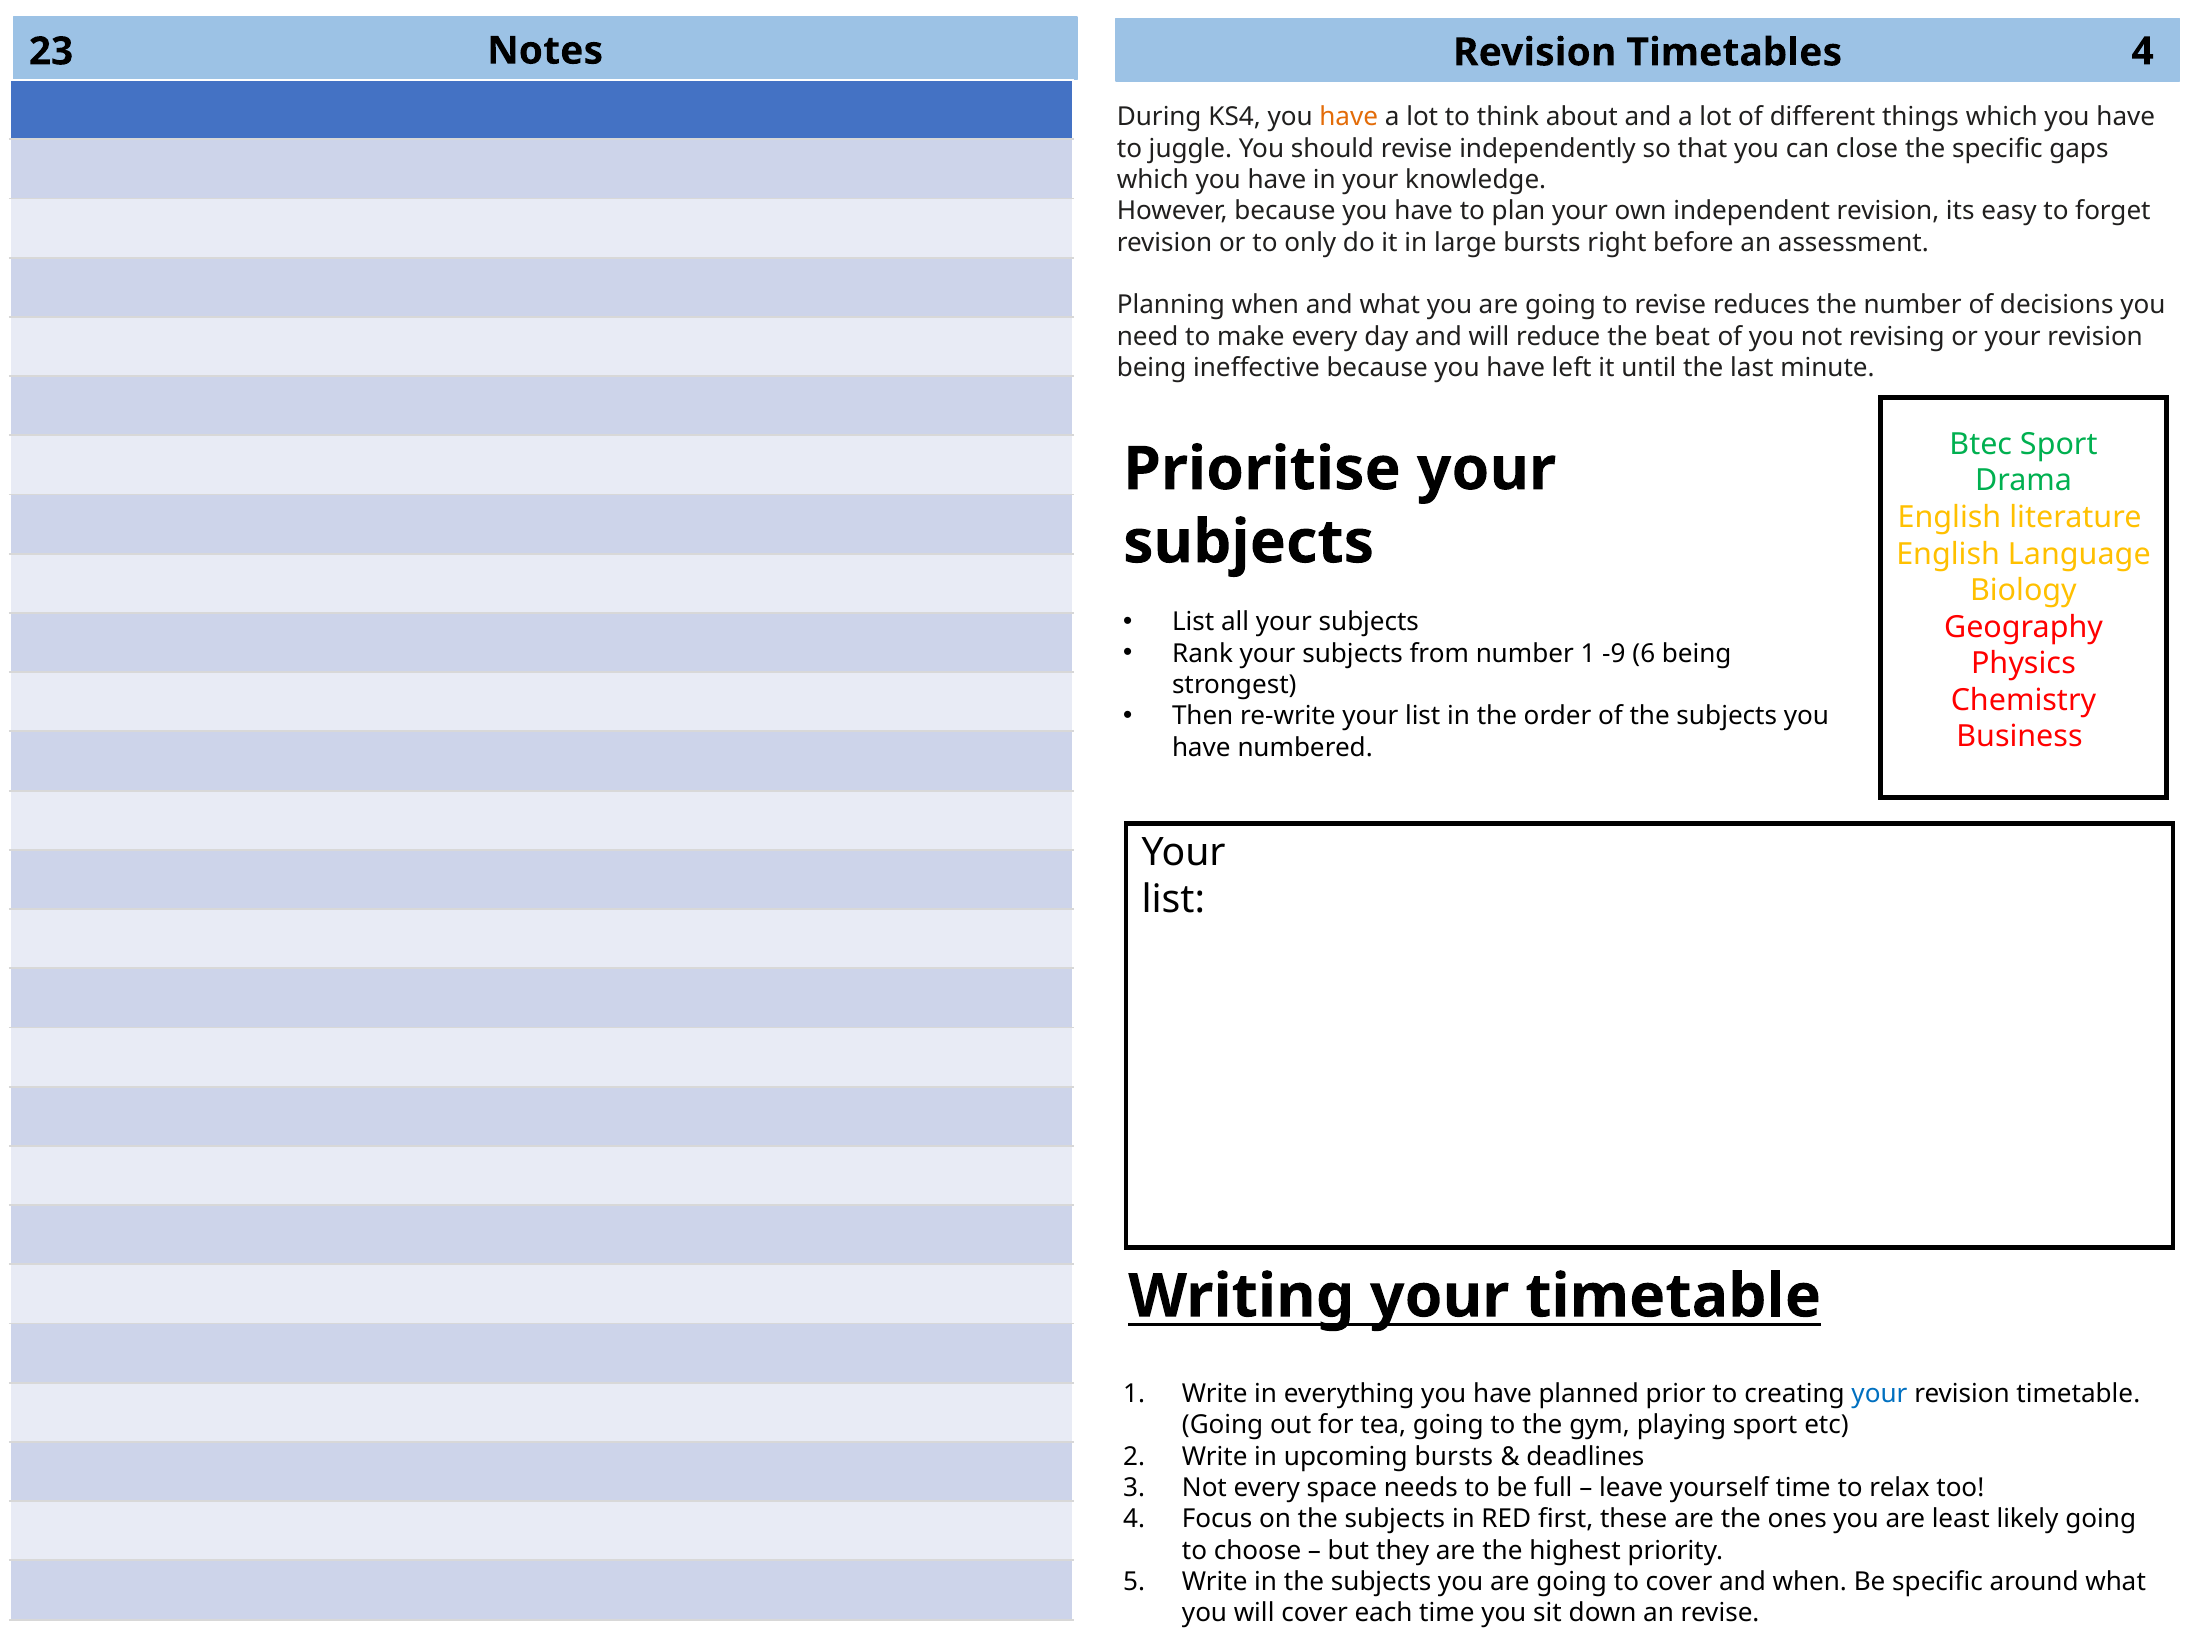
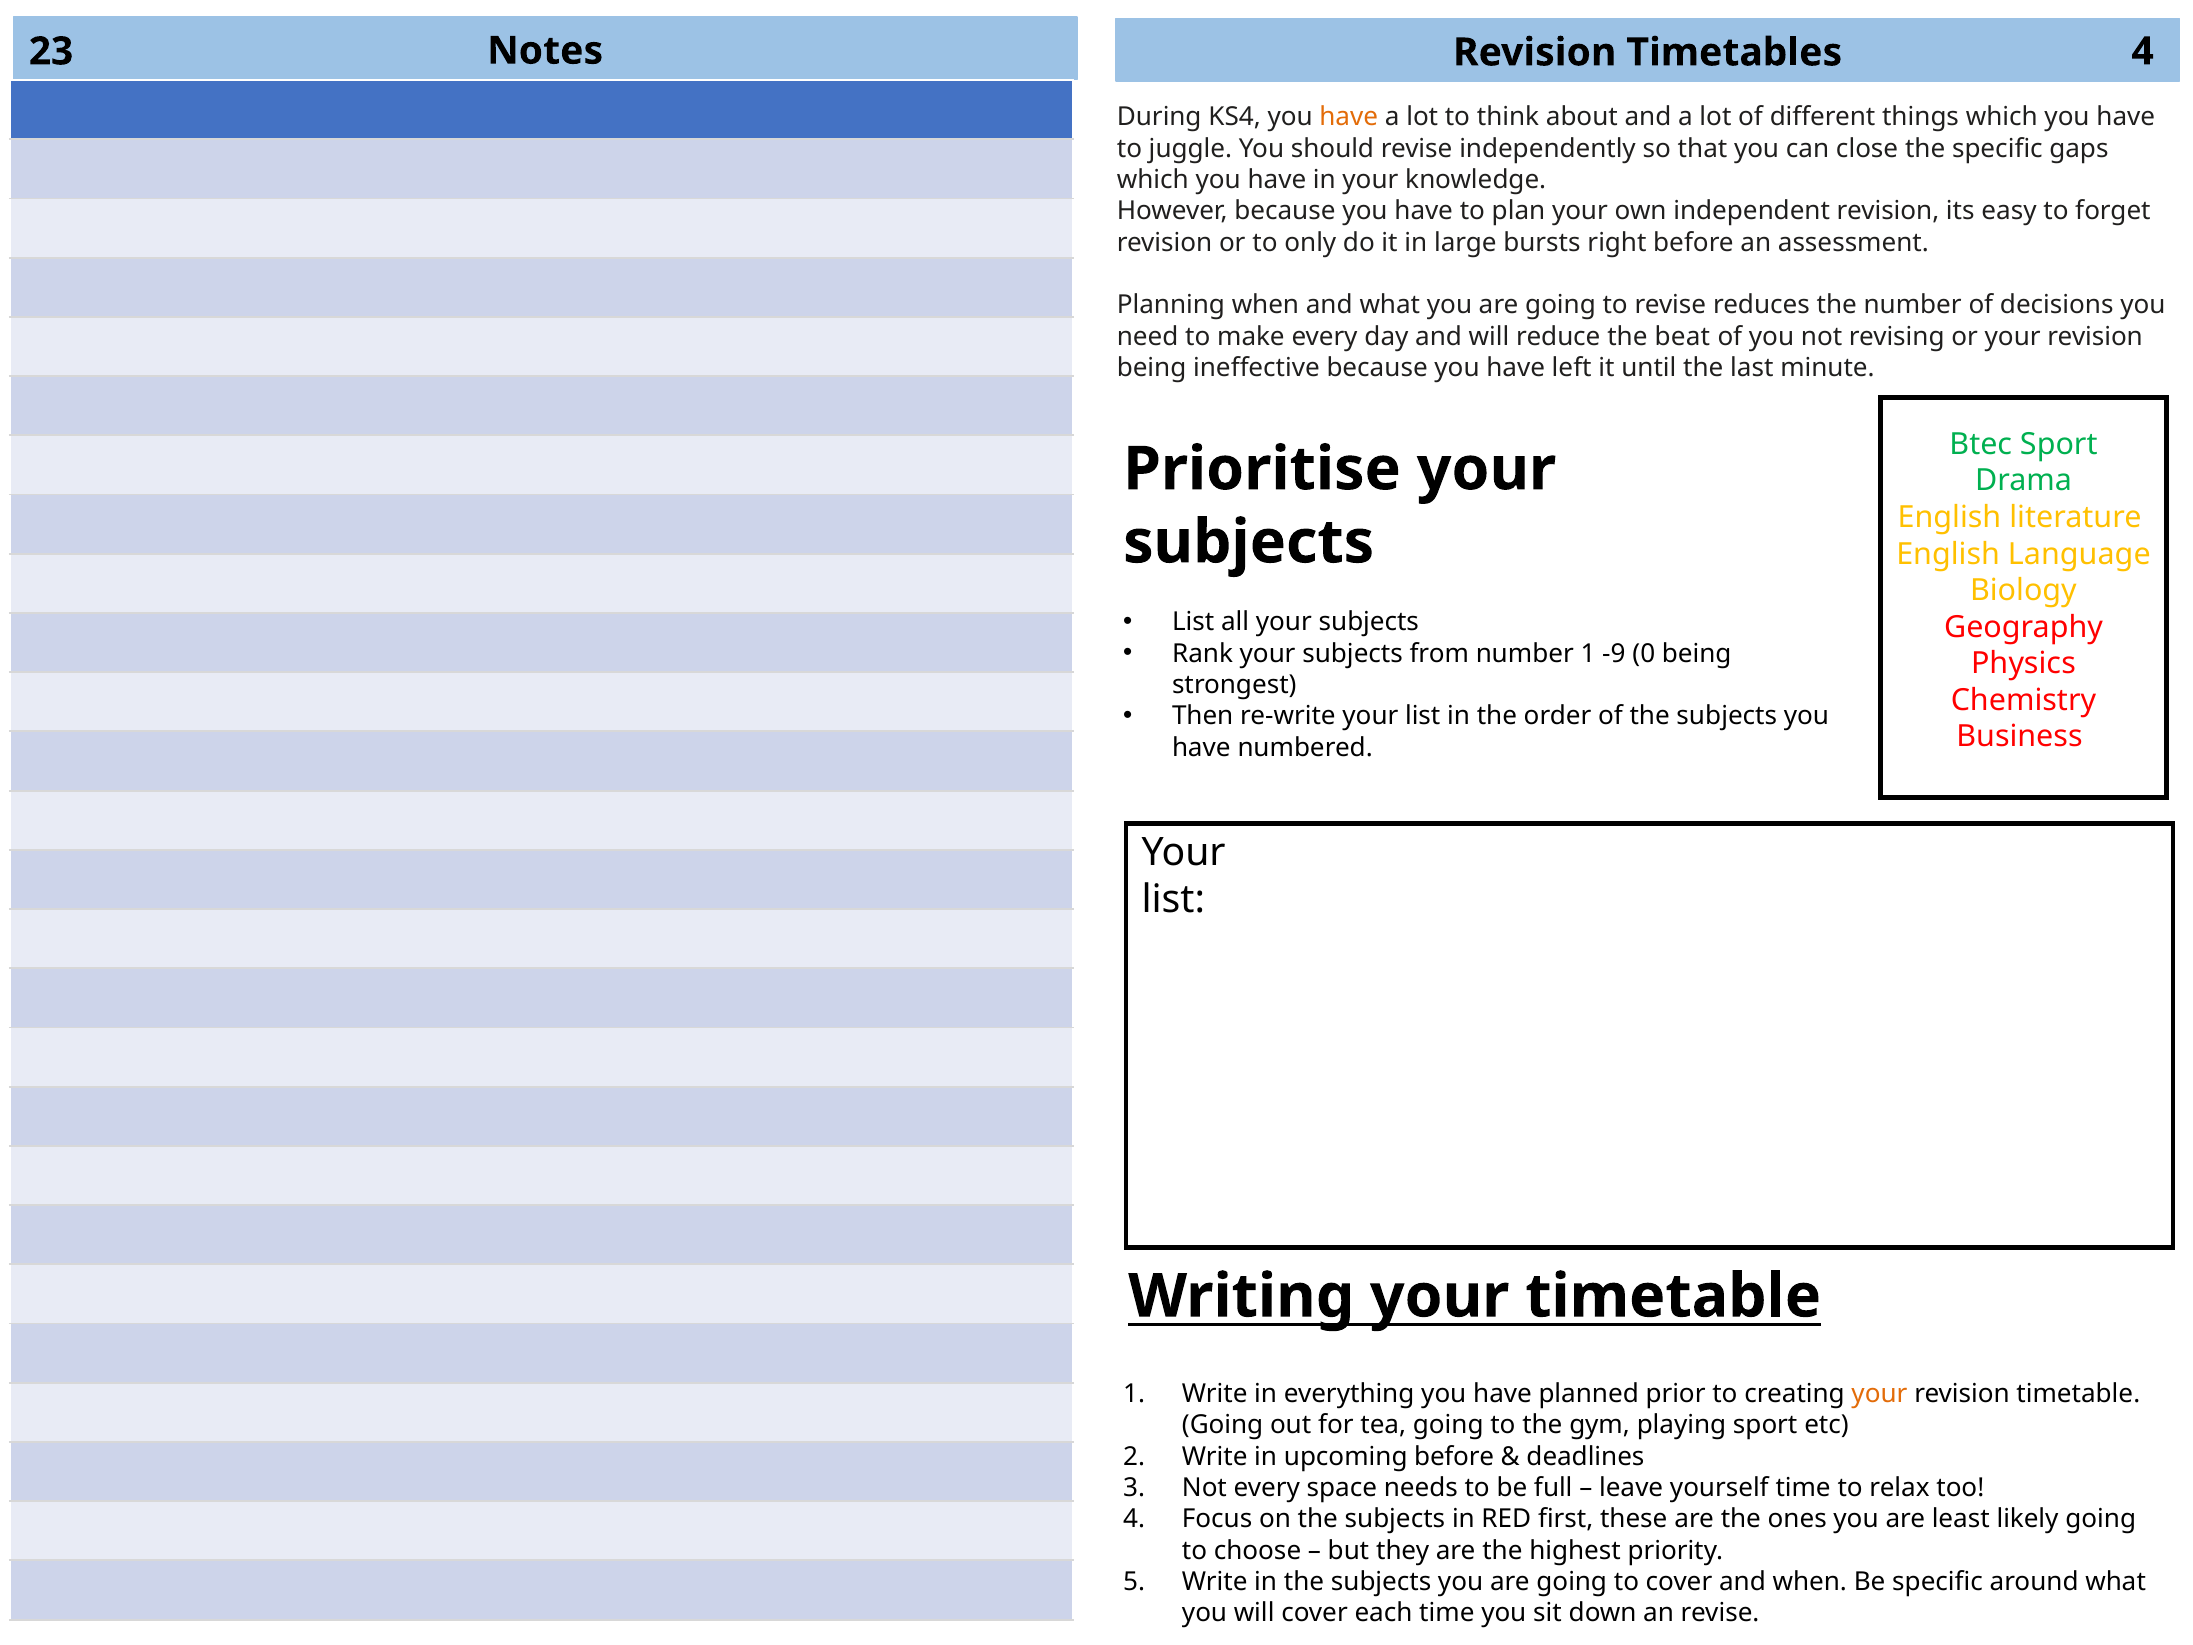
6: 6 -> 0 (1644, 653)
your colour: blue -> orange (1879, 1394)
upcoming bursts: bursts -> before (1454, 1456)
